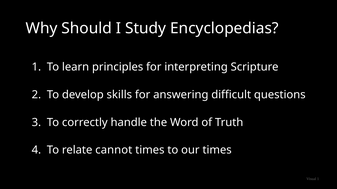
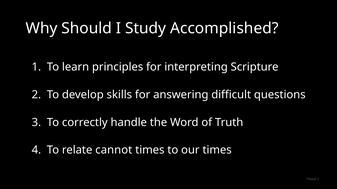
Encyclopedias: Encyclopedias -> Accomplished (224, 28)
